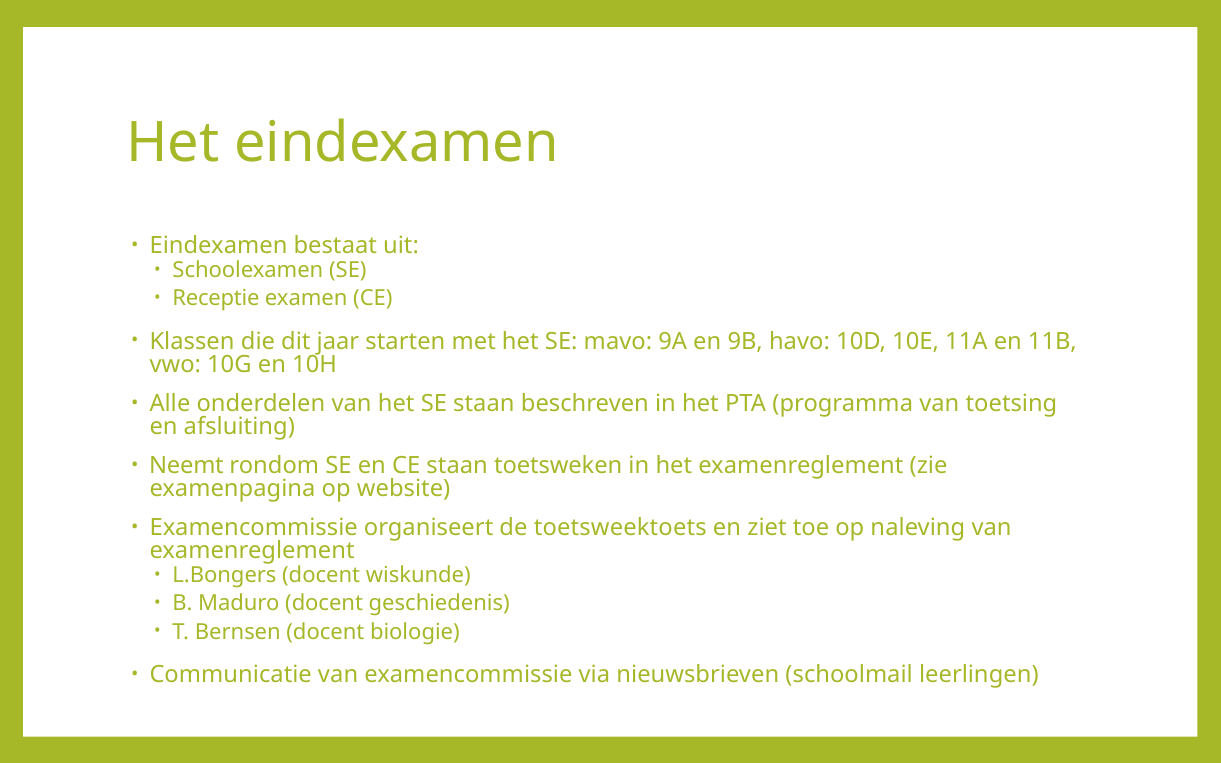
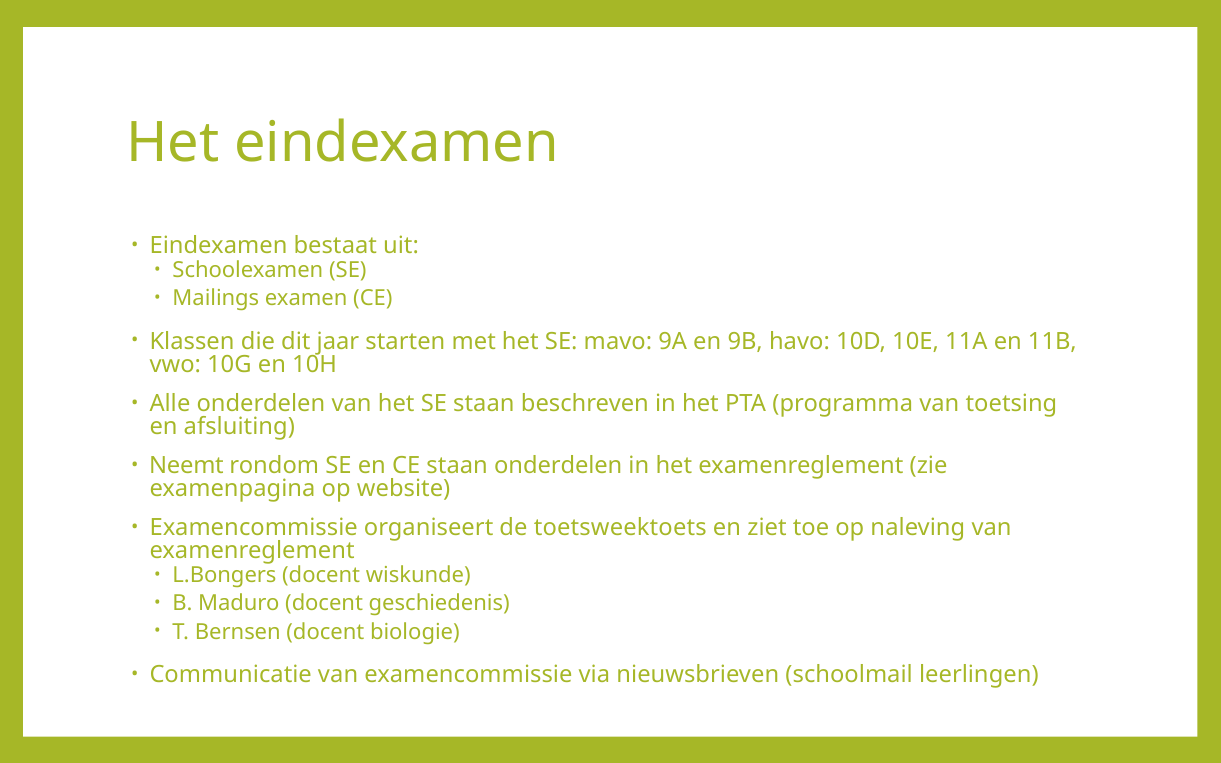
Receptie: Receptie -> Mailings (216, 299)
staan toetsweken: toetsweken -> onderdelen (558, 466)
